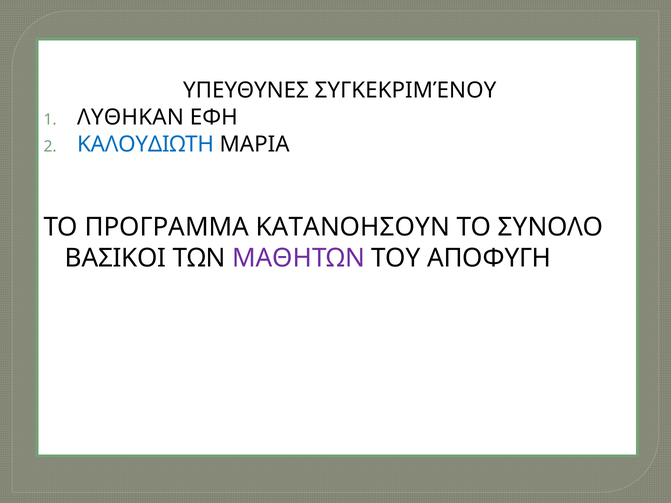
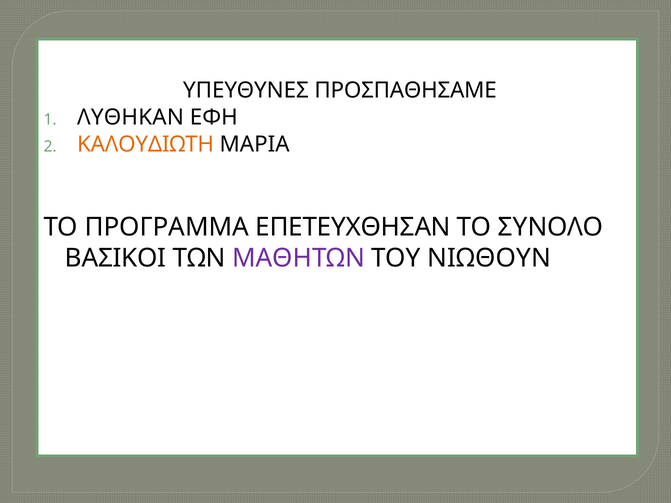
ΣΥΓΚΕΚΡΙΜΈΝΟΥ: ΣΥΓΚΕΚΡΙΜΈΝΟΥ -> ΠΡΟΣΠΑΘΗΣΑΜΕ (406, 91)
ΚΑΛΟΥΔΙΩΤΗ colour: blue -> orange (146, 144)
ΚΑΤΑΝΟΗΣΟΥΝ: ΚΑΤΑΝΟΗΣΟΥΝ -> ΕΠΕΤΕΥΧΘΗΣΑΝ (353, 227)
ΑΠΟΦΥΓΗ: ΑΠΟΦΥΓΗ -> ΝΙΩΘΟΥΝ (489, 258)
